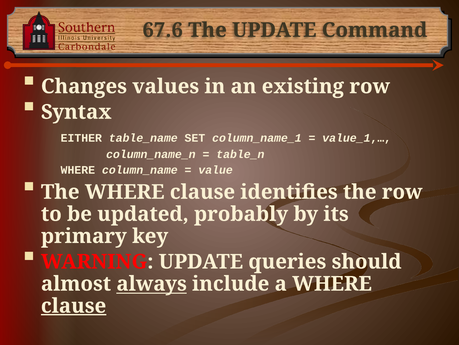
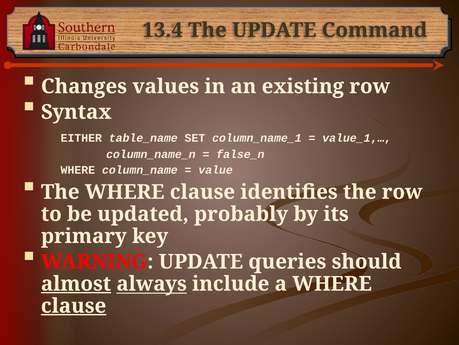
67.6: 67.6 -> 13.4 (163, 30)
table_n: table_n -> false_n (240, 154)
almost underline: none -> present (76, 283)
